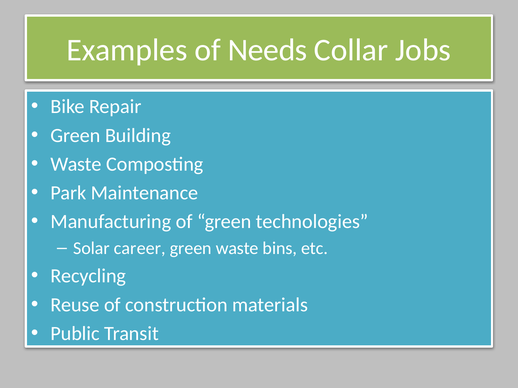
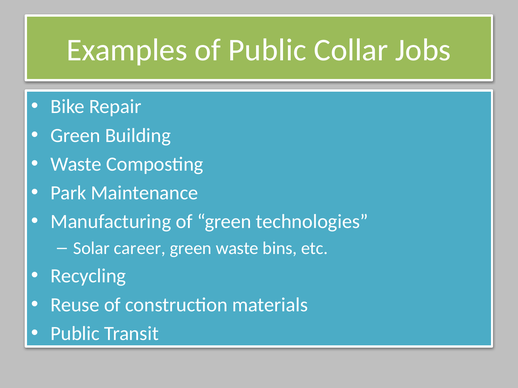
of Needs: Needs -> Public (267, 50)
